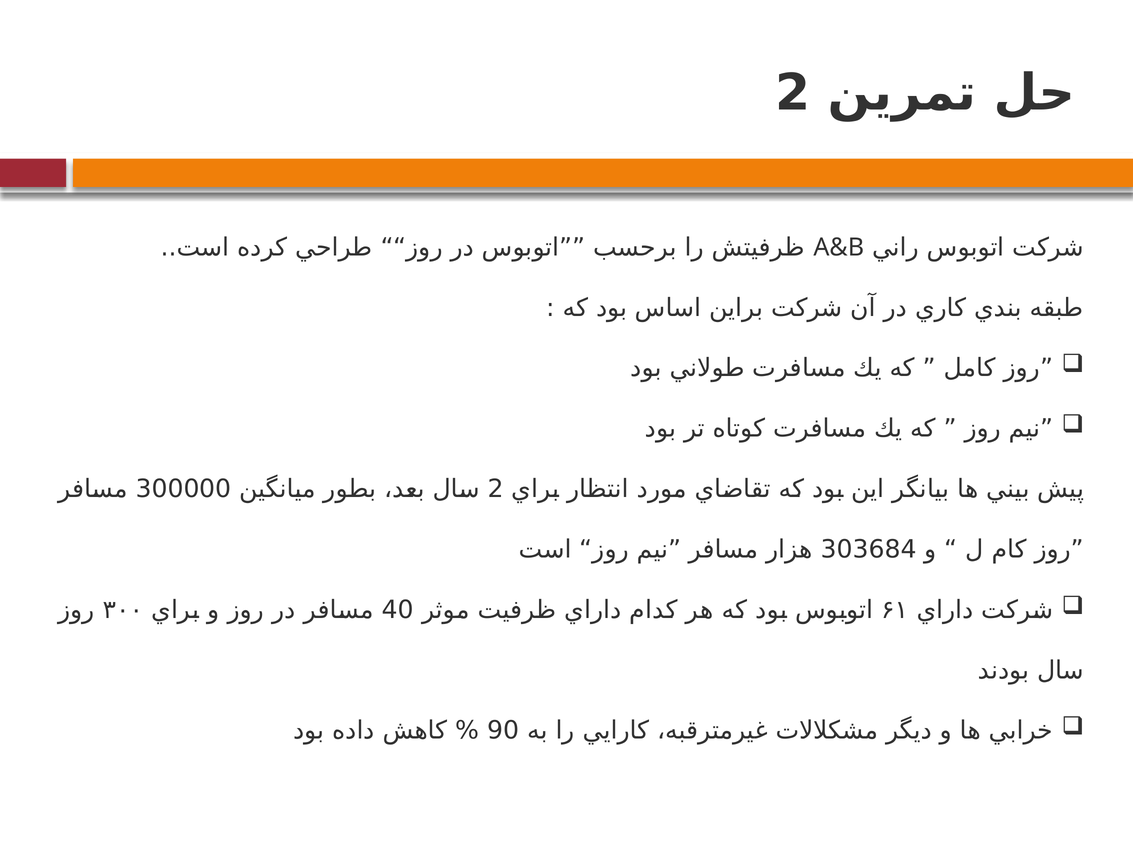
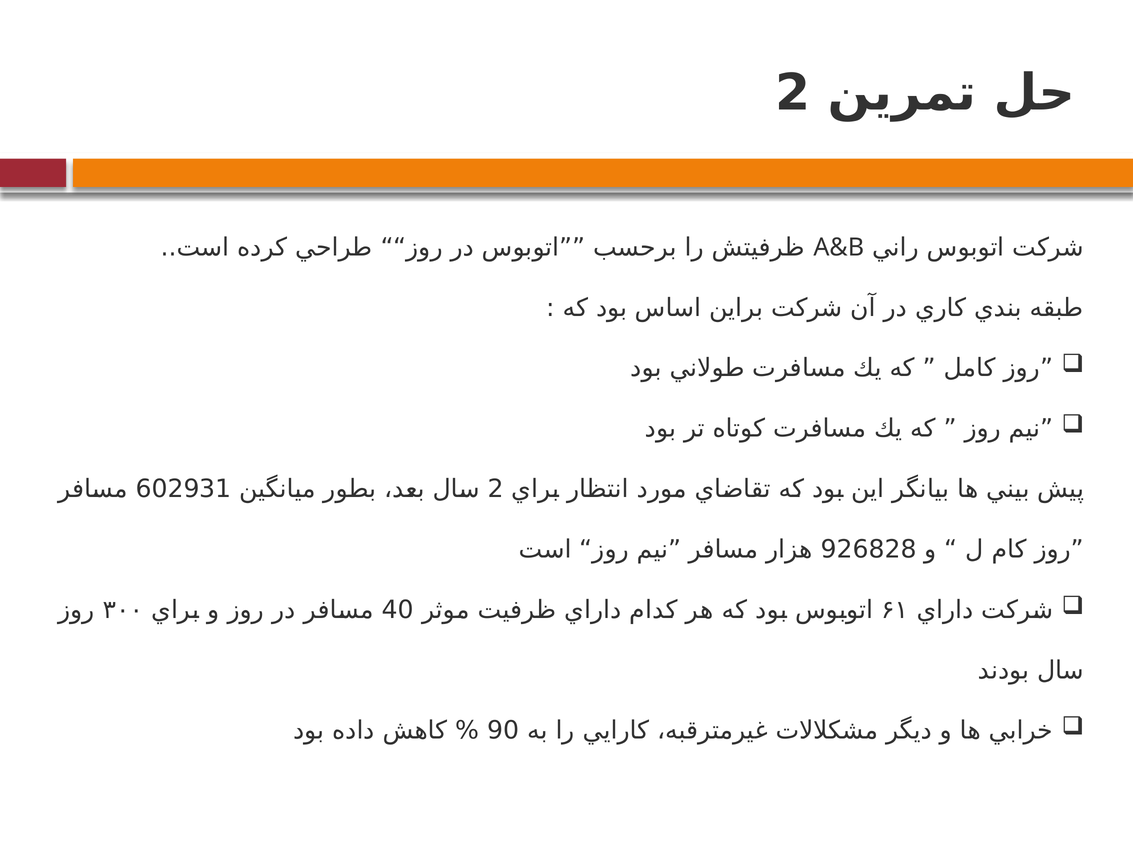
300000: 300000 -> 602931 (184, 489)
303684: 303684 -> 926828 (869, 549)
